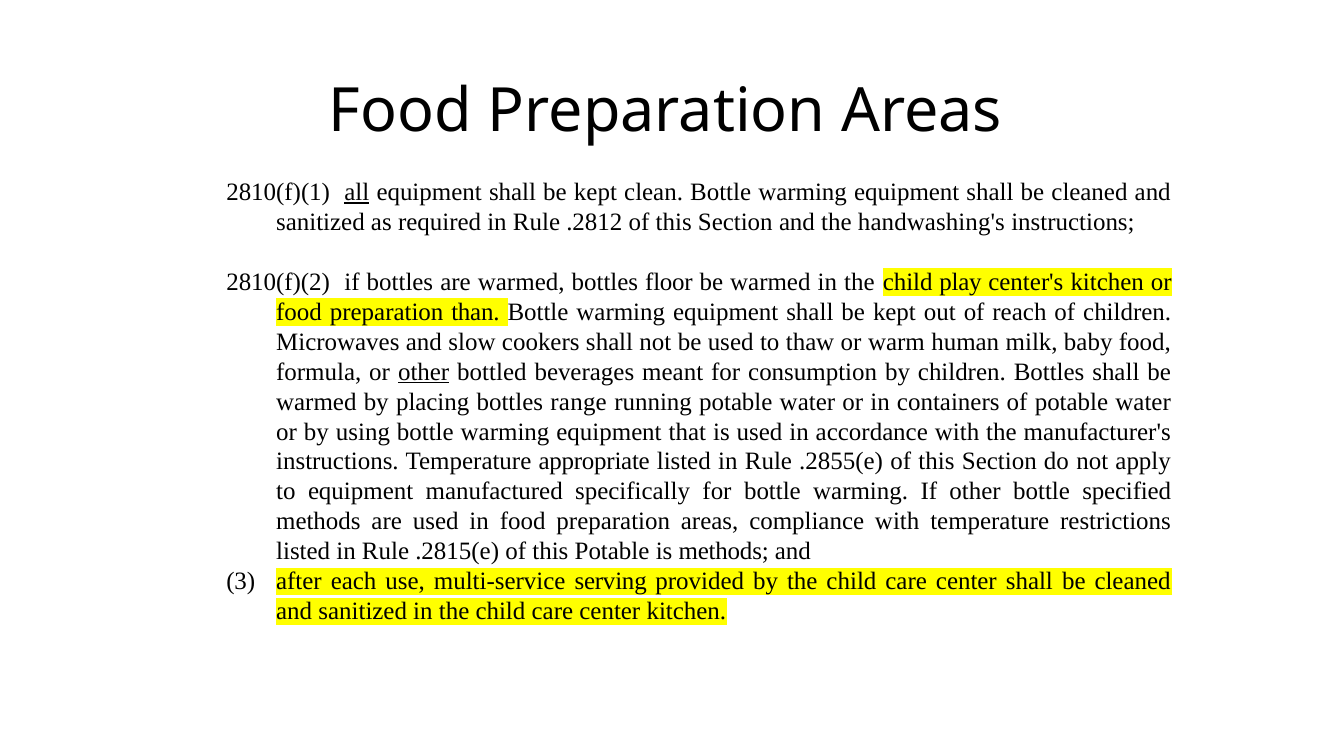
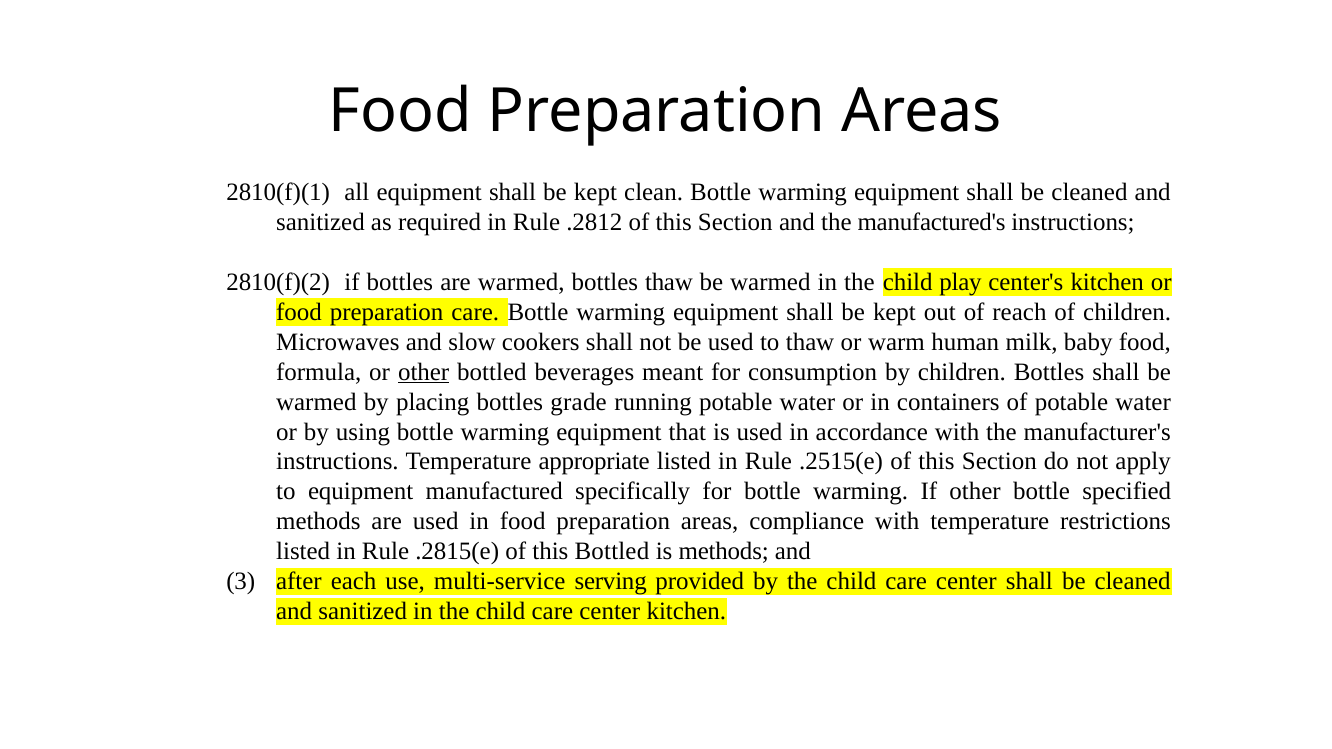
all underline: present -> none (357, 192)
handwashing's: handwashing's -> manufactured's (932, 222)
bottles floor: floor -> thaw (669, 282)
preparation than: than -> care (475, 312)
range: range -> grade (579, 402)
.2855(e: .2855(e -> .2515(e (841, 462)
this Potable: Potable -> Bottled (612, 552)
